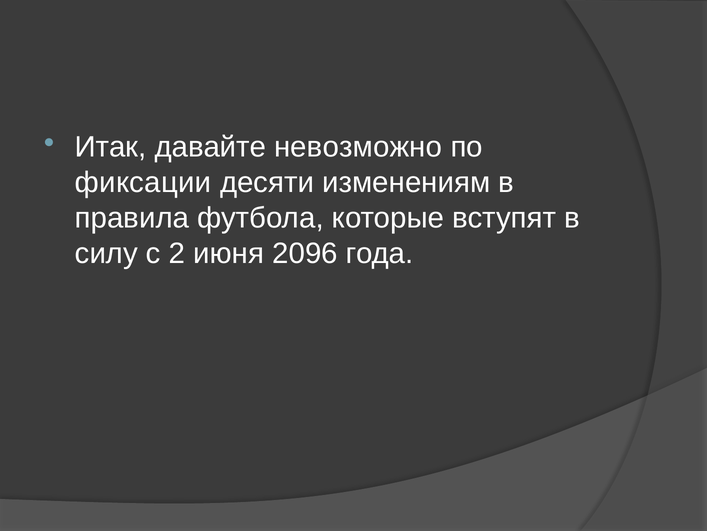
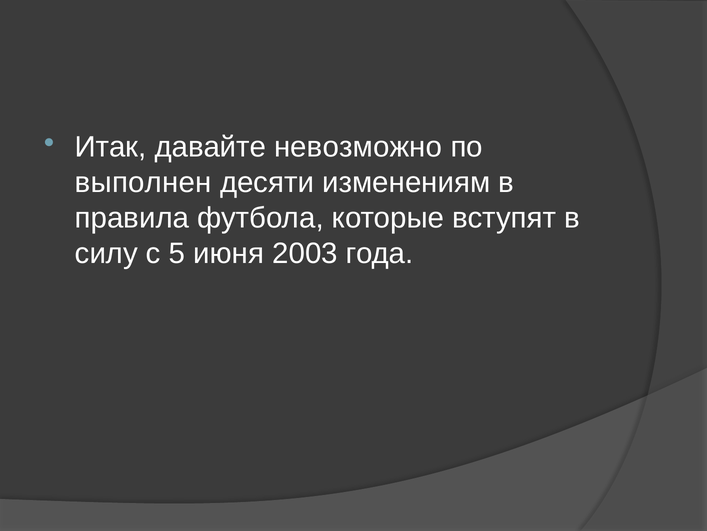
фиксации: фиксации -> выполнен (143, 182)
2: 2 -> 5 (177, 253)
2096: 2096 -> 2003 (305, 253)
